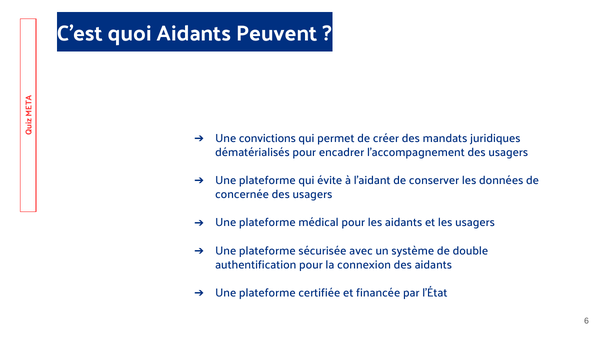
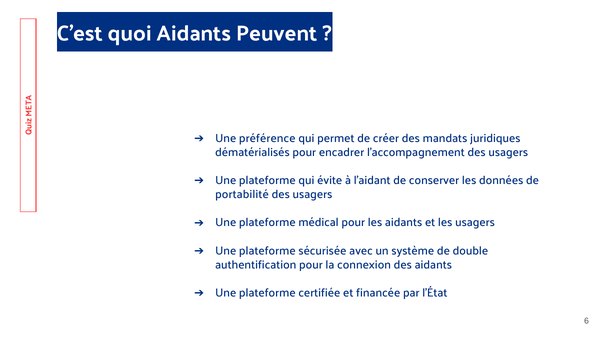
convictions: convictions -> préférence (267, 138)
concernée: concernée -> portabilité (242, 195)
